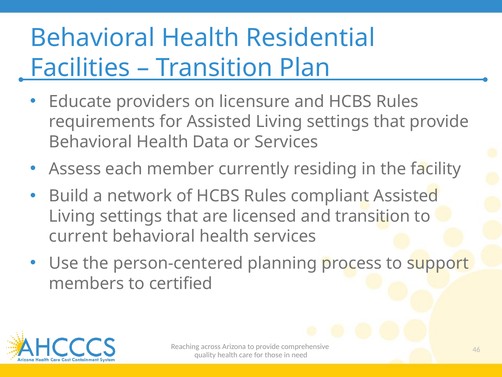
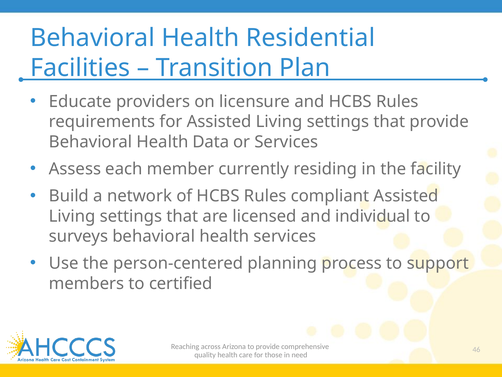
and transition: transition -> individual (373, 216)
current: current -> surveys (78, 236)
